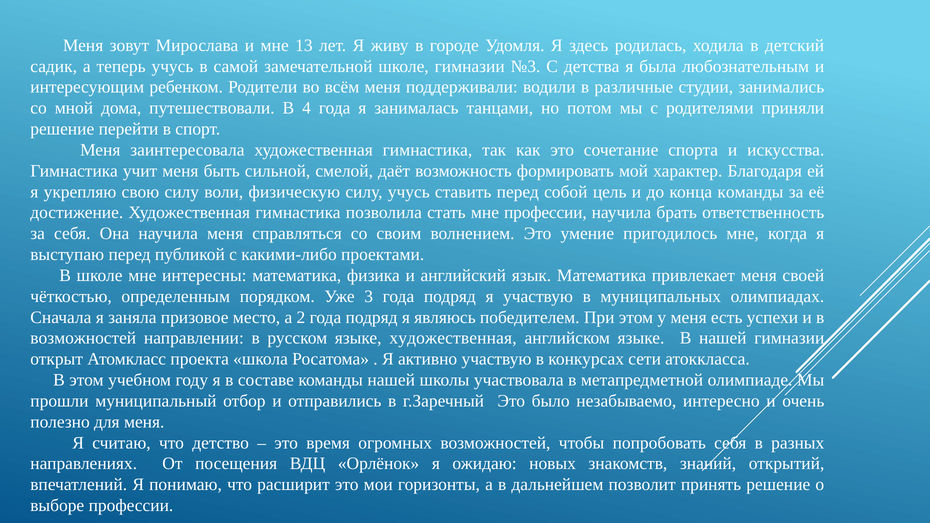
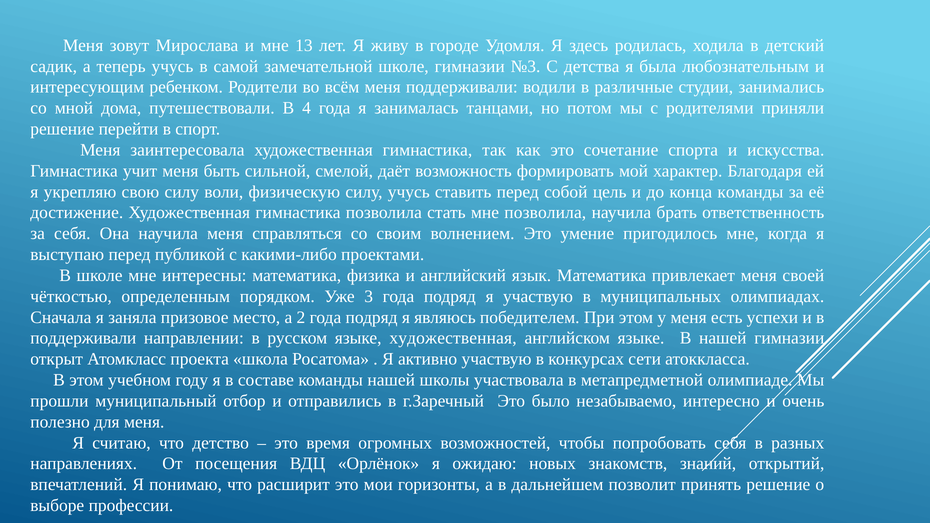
мне профессии: профессии -> позволила (545, 213)
возможностей: возможностей -> поддерживали (83, 338)
